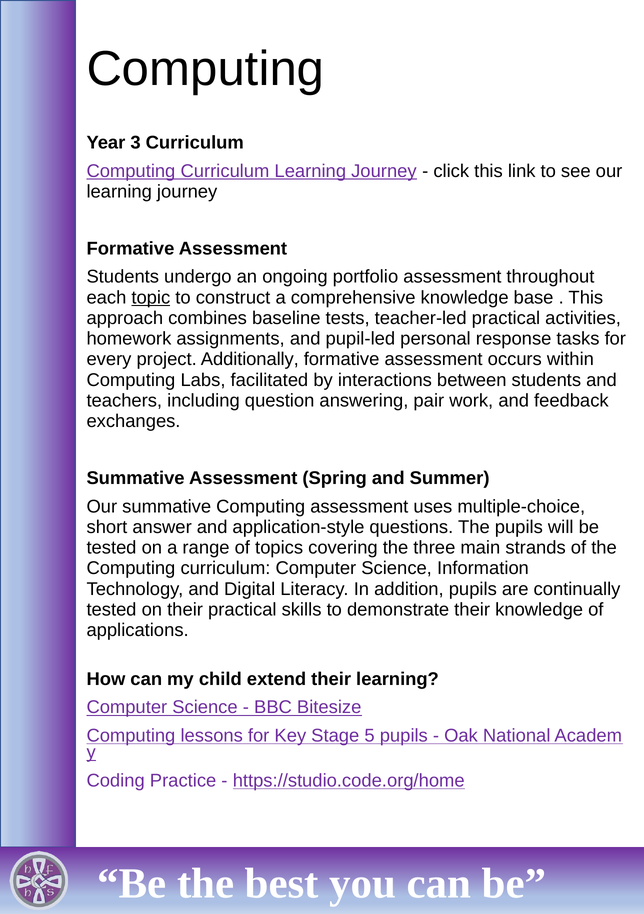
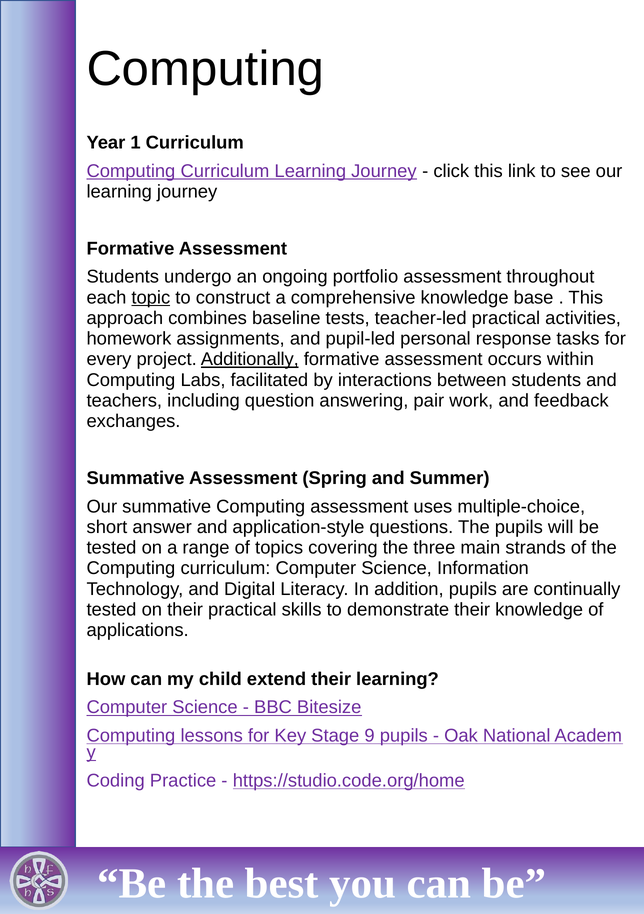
3: 3 -> 1 (136, 143)
Additionally underline: none -> present (250, 359)
5: 5 -> 9 (370, 735)
